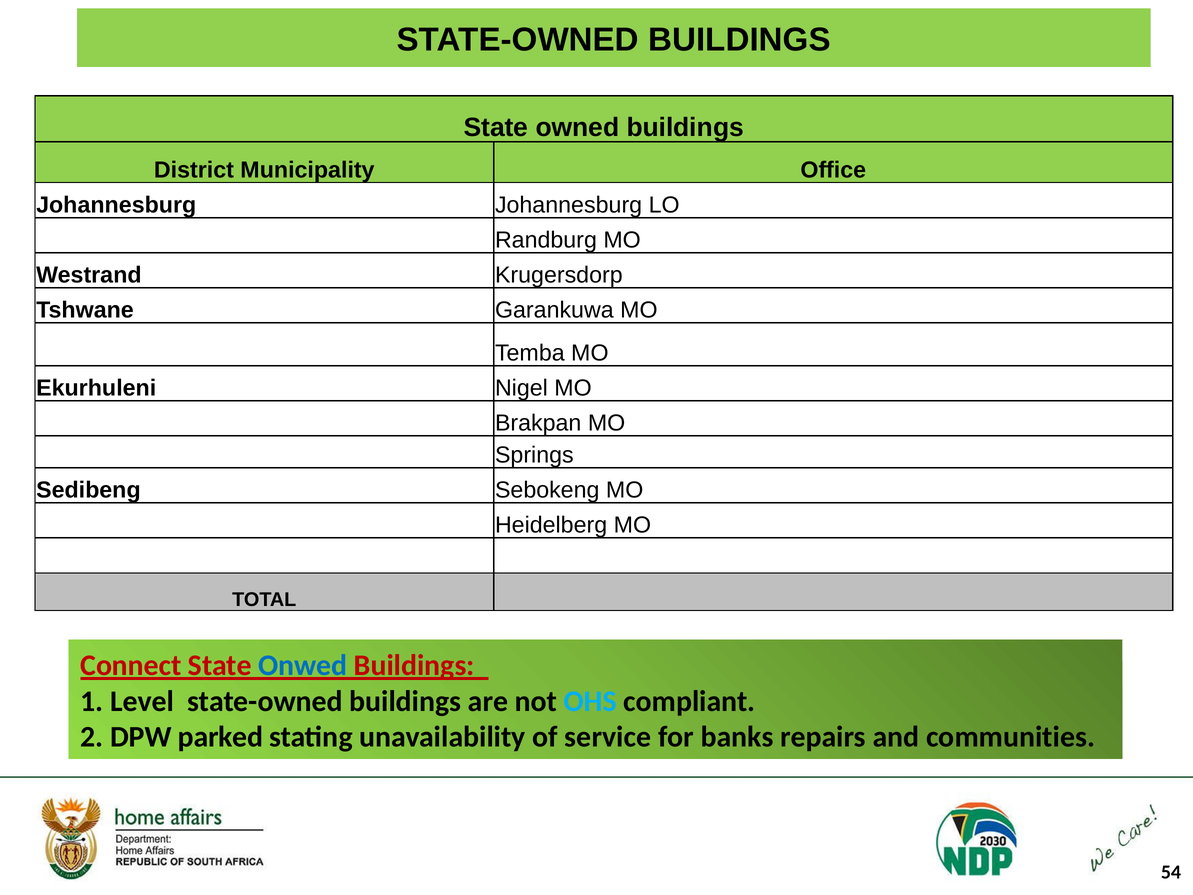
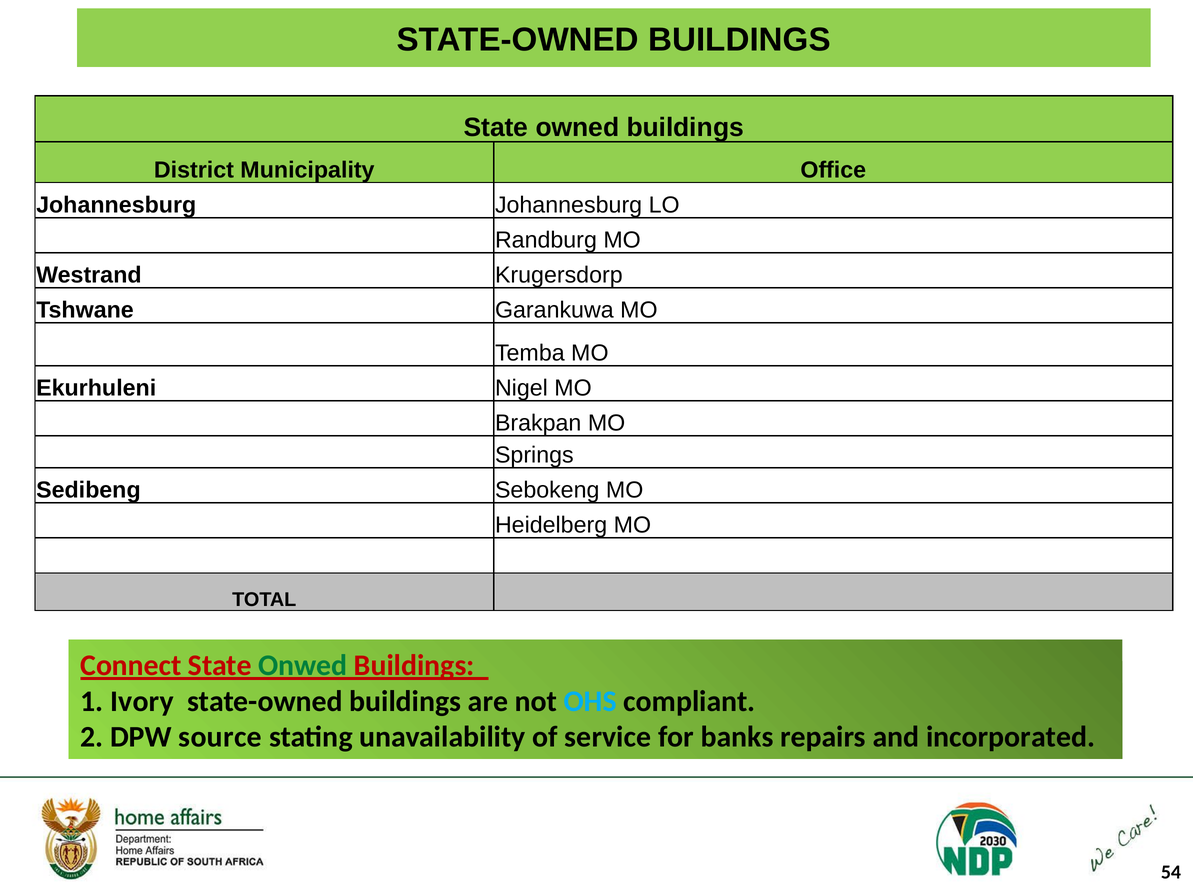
Onwed colour: blue -> green (303, 665)
Level: Level -> Ivory (142, 701)
parked: parked -> source (220, 737)
communities: communities -> incorporated (1011, 737)
